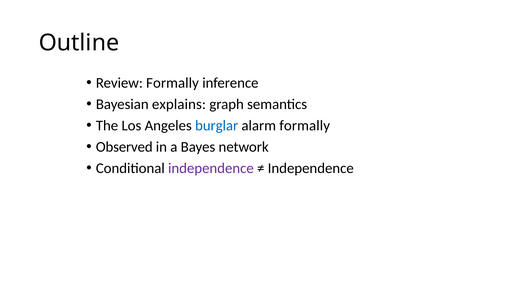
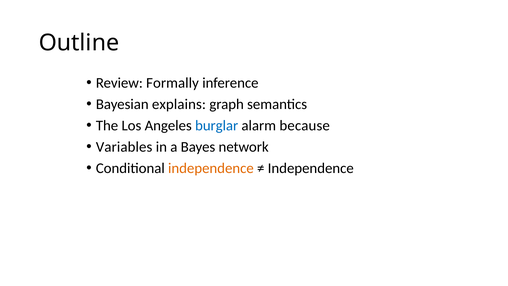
alarm formally: formally -> because (305, 125)
Observed: Observed -> Variables (124, 147)
independence colour: purple -> orange (211, 168)
